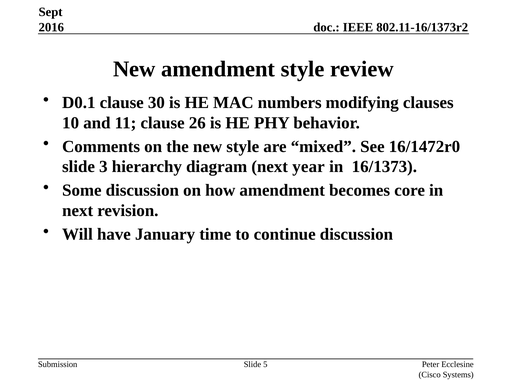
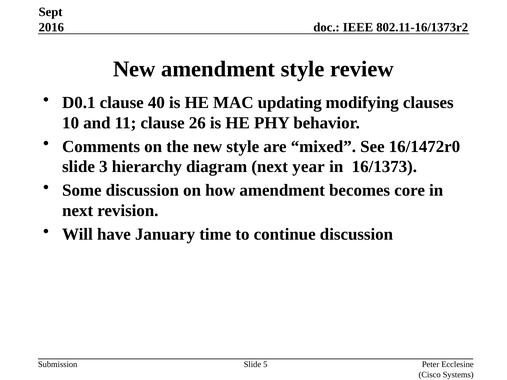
30: 30 -> 40 (156, 103)
numbers: numbers -> updating (290, 103)
